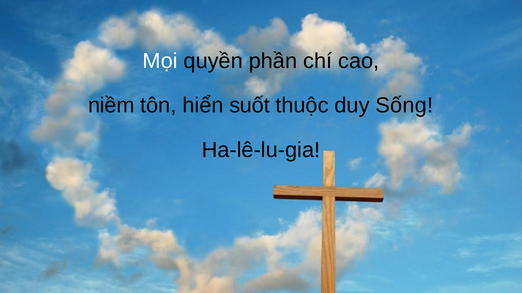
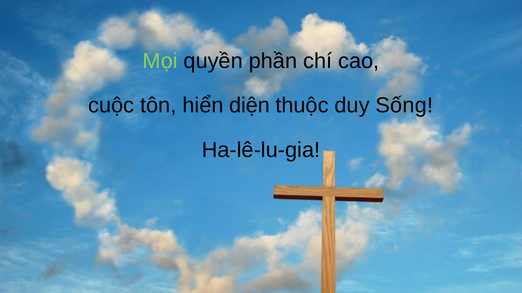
Mọi colour: white -> light green (160, 61)
niềm: niềm -> cuộc (111, 106)
suốt: suốt -> diện (250, 106)
